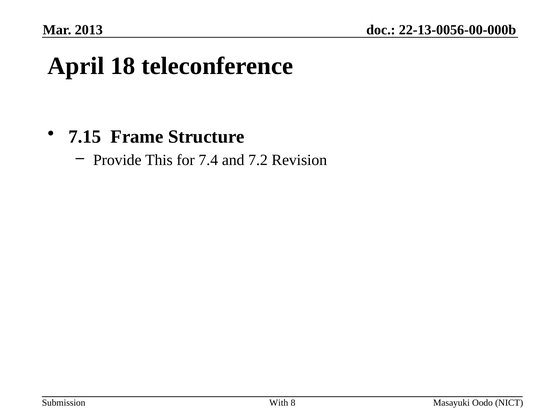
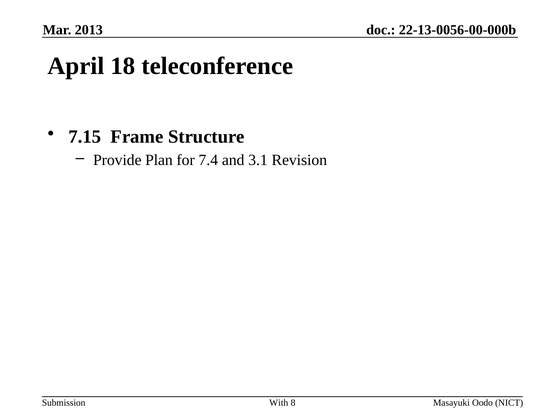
This: This -> Plan (159, 160)
7.2: 7.2 -> 3.1 (258, 160)
